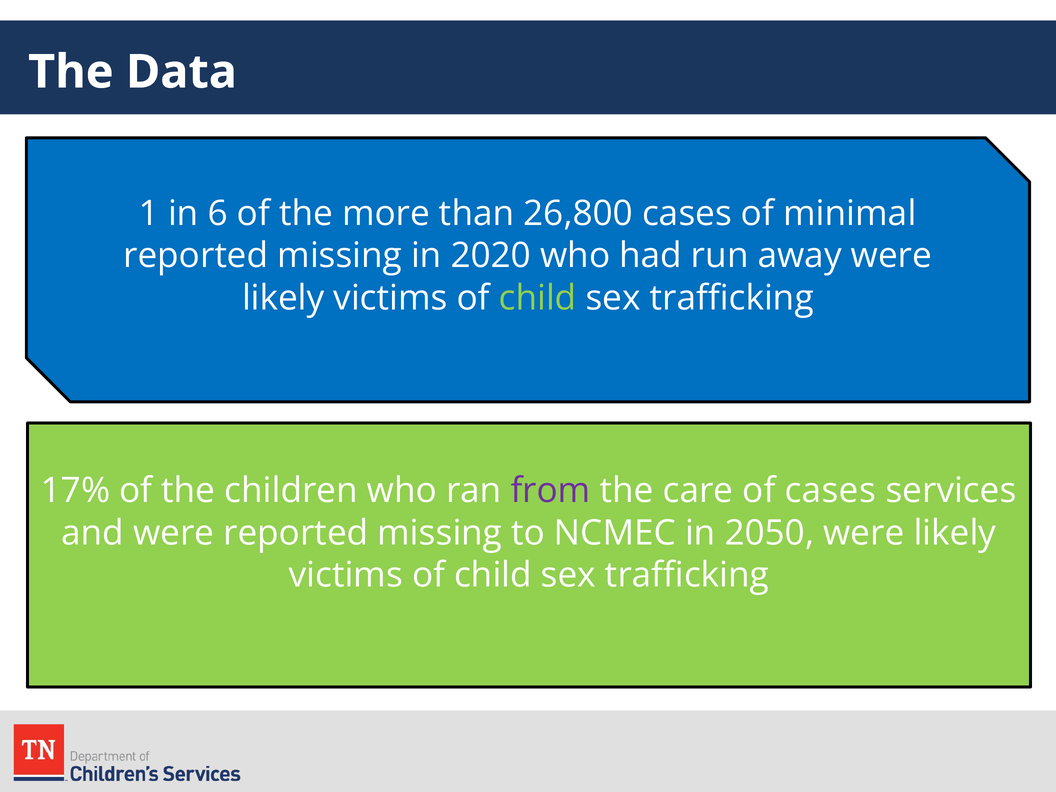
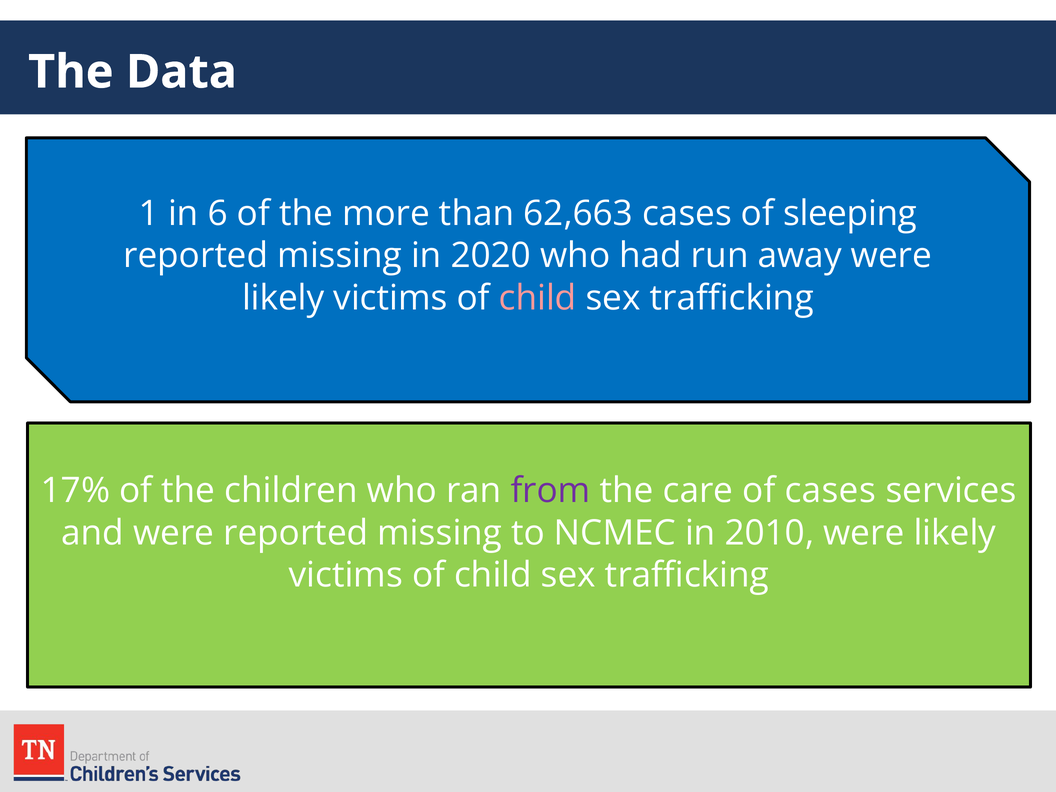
26,800: 26,800 -> 62,663 (578, 214)
minimal: minimal -> sleeping (850, 214)
child colour: light green -> pink (538, 298)
2050: 2050 -> 2010 (769, 533)
